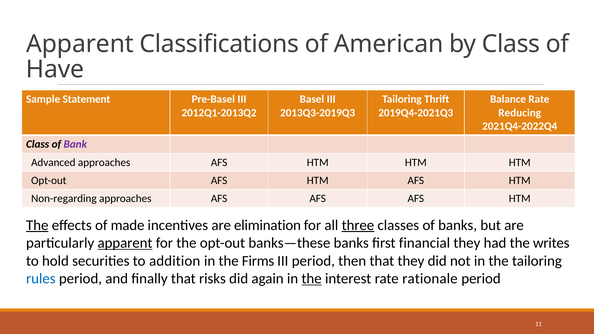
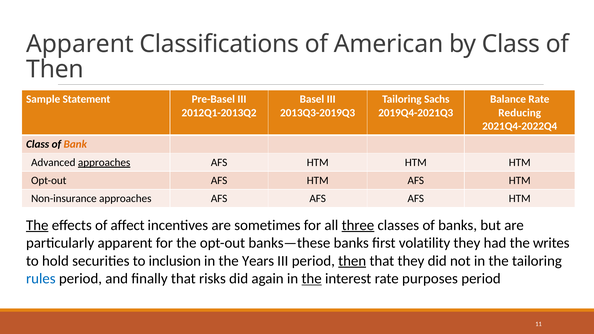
Have: Have -> Then (55, 69)
Thrift: Thrift -> Sachs (437, 99)
Bank colour: purple -> orange (75, 144)
approaches underline: none -> present (104, 162)
Non-regarding: Non-regarding -> Non-insurance (64, 199)
made: made -> affect (128, 225)
elimination: elimination -> sometimes (267, 225)
apparent underline: present -> none (125, 243)
financial: financial -> volatility (425, 243)
addition: addition -> inclusion (175, 261)
Firms: Firms -> Years (258, 261)
then underline: none -> present (352, 261)
rationale: rationale -> purposes (430, 279)
